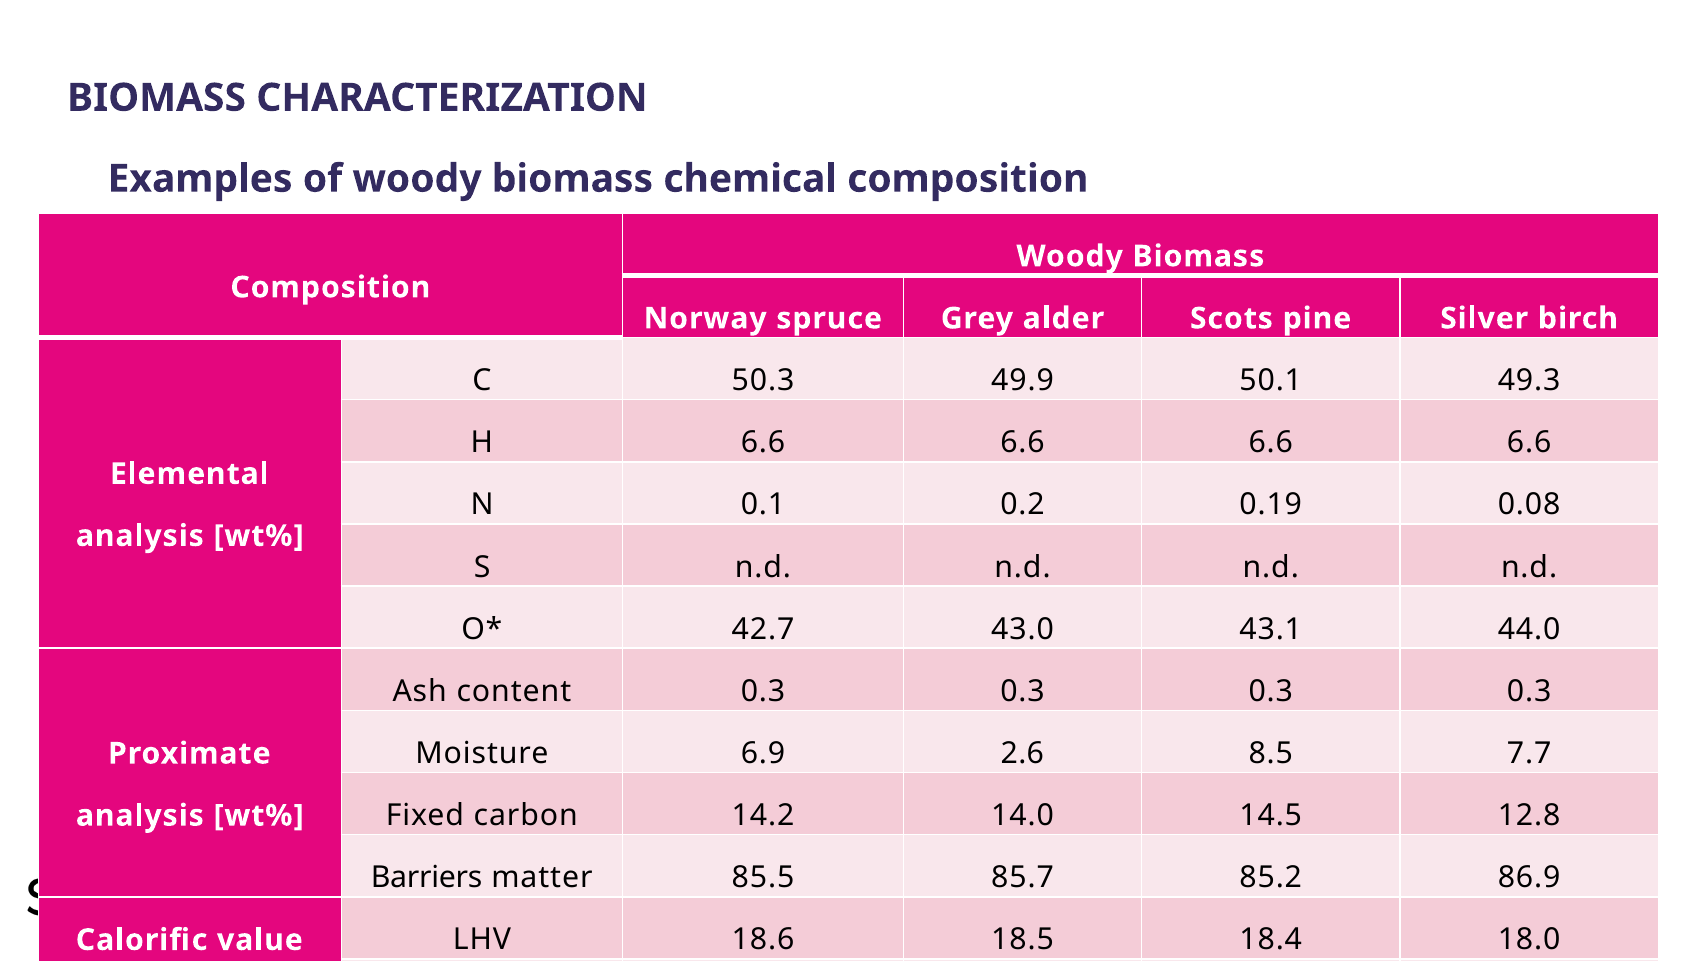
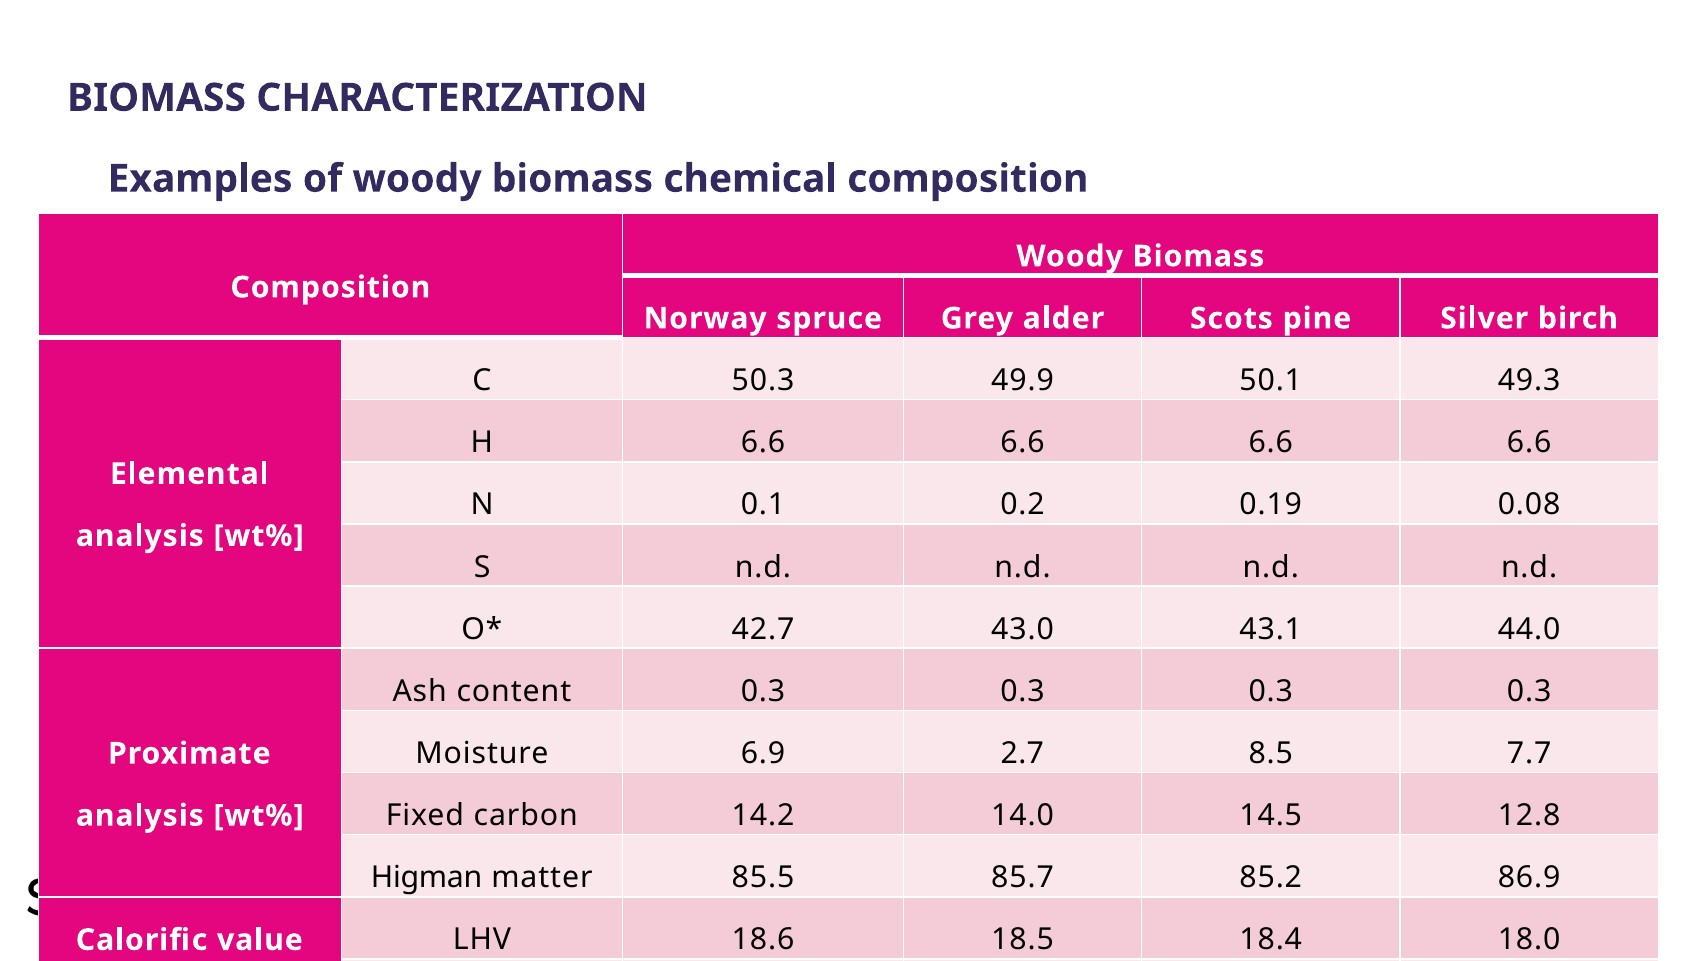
2.6: 2.6 -> 2.7 (1022, 753)
Barriers: Barriers -> Higman (427, 878)
